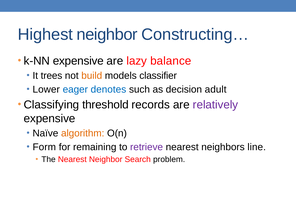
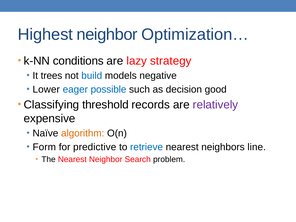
Constructing…: Constructing… -> Optimization… (195, 34)
k-NN expensive: expensive -> conditions (78, 61)
balance: balance -> strategy (171, 61)
build colour: orange -> blue (92, 76)
classifier: classifier -> negative (158, 76)
denotes: denotes -> possible (109, 89)
adult: adult -> good (216, 89)
remaining: remaining -> predictive (95, 147)
retrieve colour: purple -> blue (147, 147)
